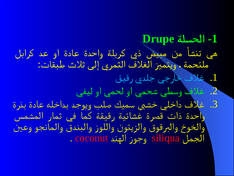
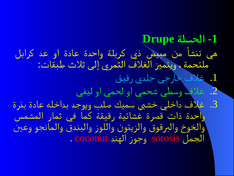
siliqua: siliqua -> sorosis (166, 138)
